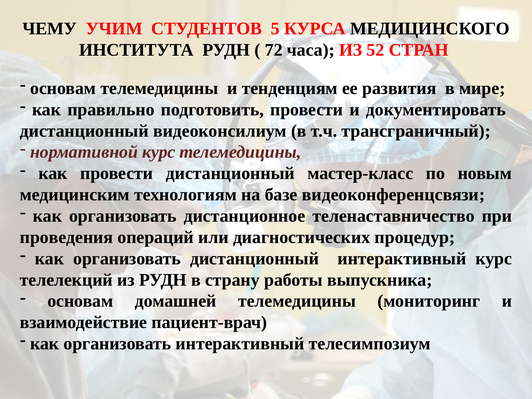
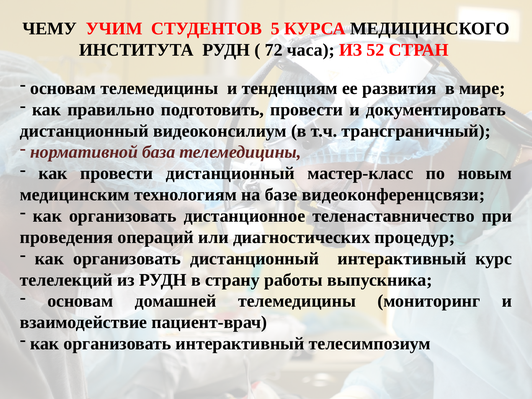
нормативной курс: курс -> база (159, 152)
